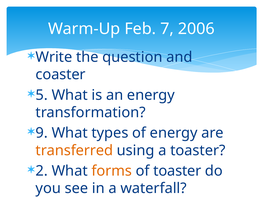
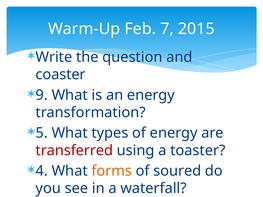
2006: 2006 -> 2015 (196, 29)
5: 5 -> 9 (42, 95)
9: 9 -> 5 (42, 133)
transferred colour: orange -> red (74, 151)
2: 2 -> 4 (42, 171)
of toaster: toaster -> soured (177, 171)
